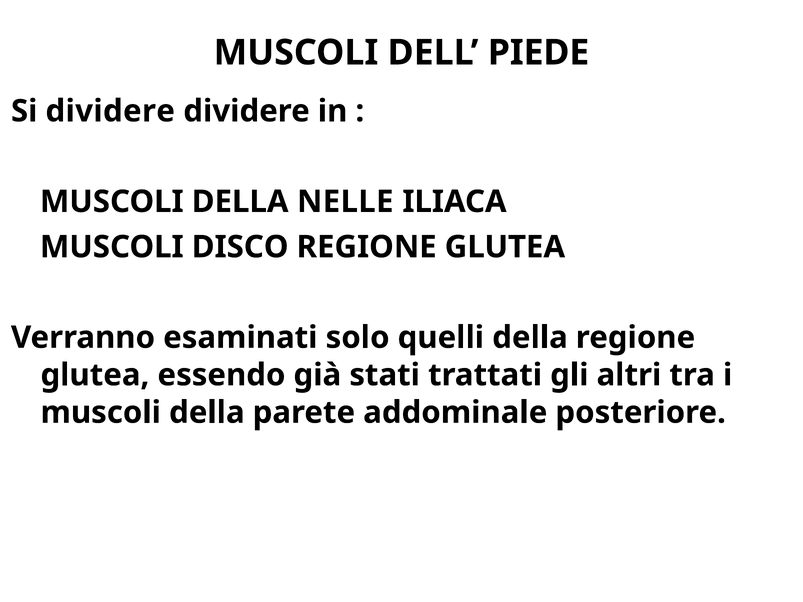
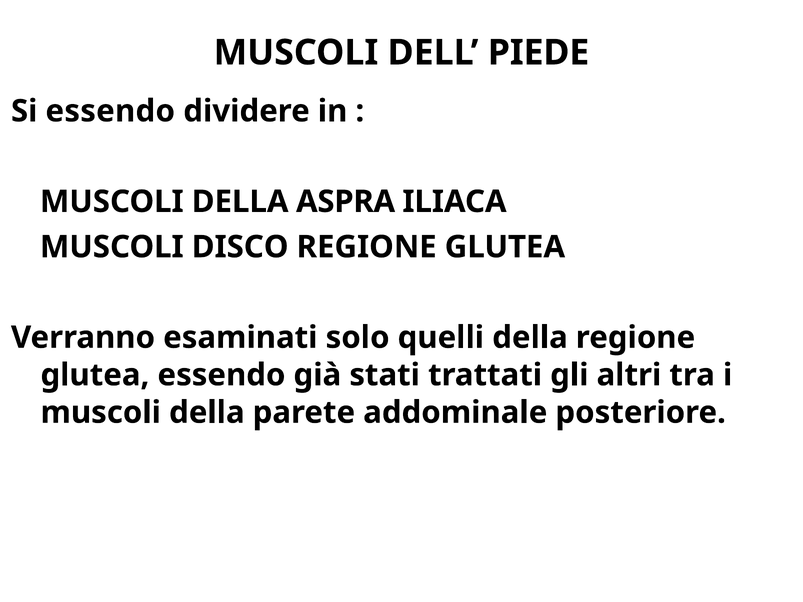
Si dividere: dividere -> essendo (110, 111)
NELLE: NELLE -> ASPRA (346, 202)
